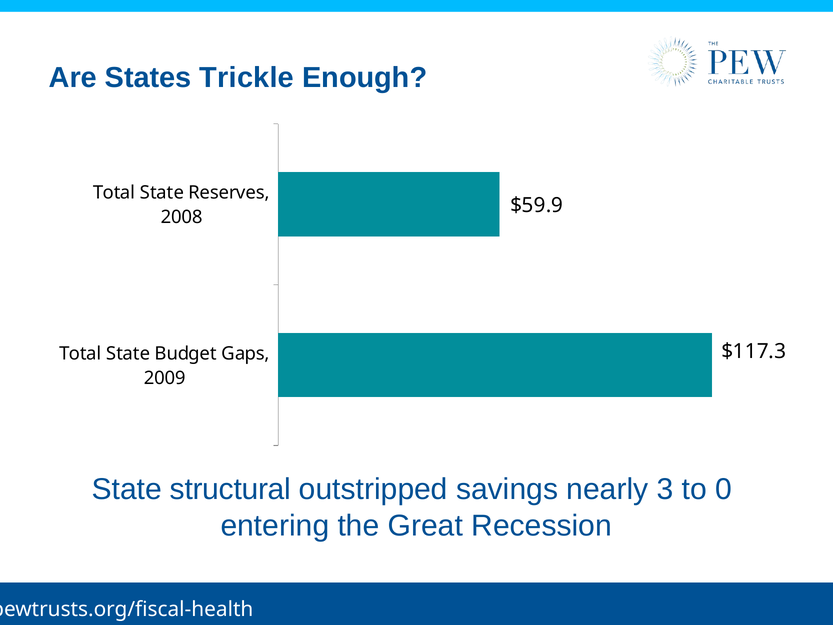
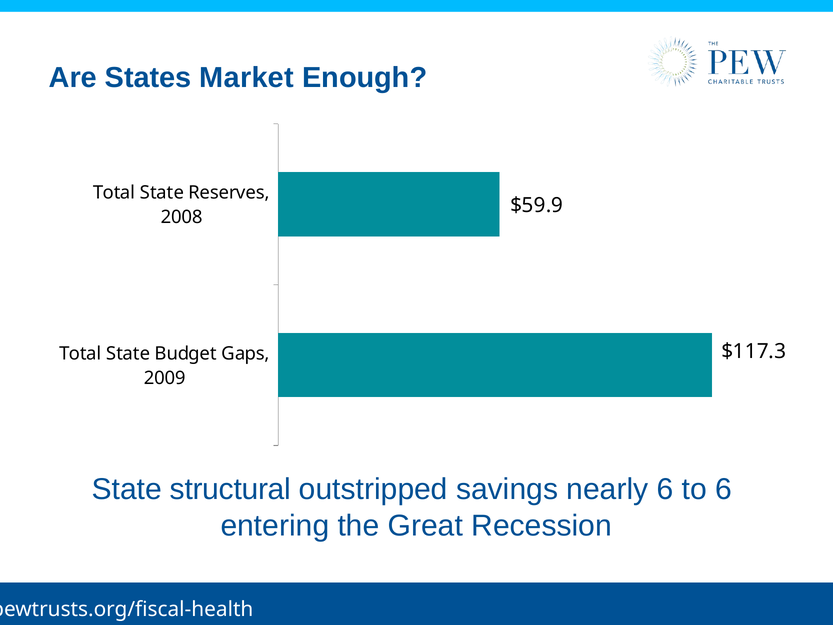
Trickle: Trickle -> Market (247, 78)
nearly 3: 3 -> 6 (665, 489)
to 0: 0 -> 6 (724, 489)
